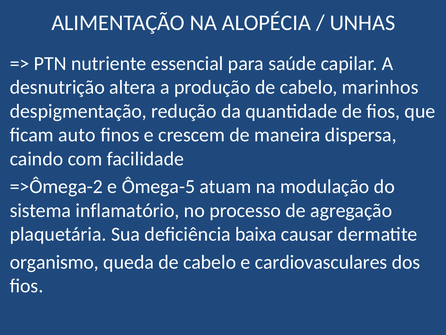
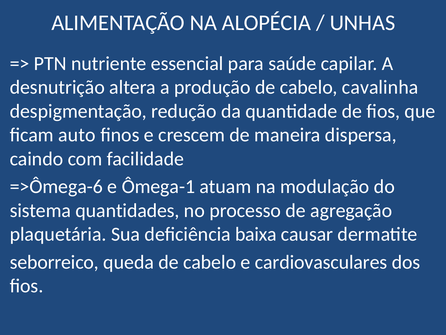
marinhos: marinhos -> cavalinha (380, 87)
=>Ômega-2: =>Ômega-2 -> =>Ômega-6 (56, 186)
Ômega-5: Ômega-5 -> Ômega-1 (158, 186)
inflamatório: inflamatório -> quantidades (128, 210)
organismo: organismo -> seborreico (54, 262)
